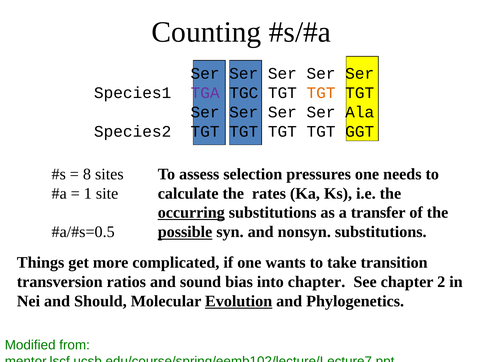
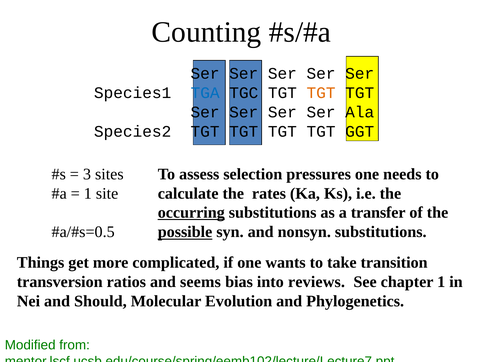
TGA colour: purple -> blue (205, 93)
8: 8 -> 3 (87, 174)
sound: sound -> seems (200, 282)
into chapter: chapter -> reviews (317, 282)
chapter 2: 2 -> 1 (441, 282)
Evolution underline: present -> none (239, 301)
